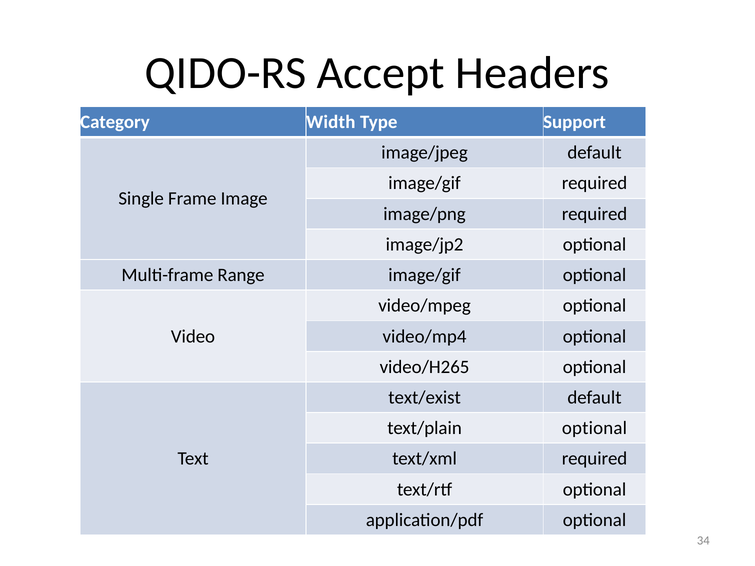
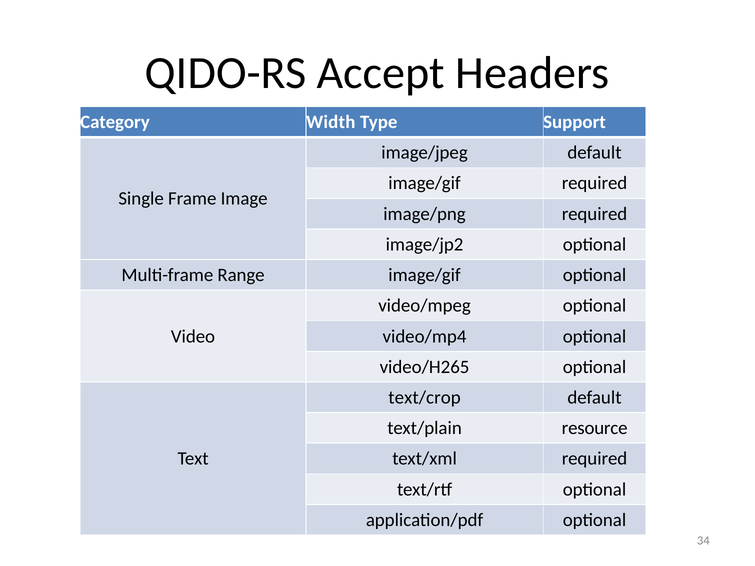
text/exist: text/exist -> text/crop (425, 398)
text/plain optional: optional -> resource (595, 428)
